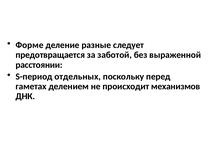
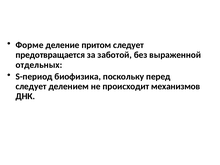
разные: разные -> притом (96, 45)
расстоянии: расстоянии -> отдельных (39, 65)
отдельных: отдельных -> биофизика (78, 76)
гаметах: гаметах -> следует (31, 86)
